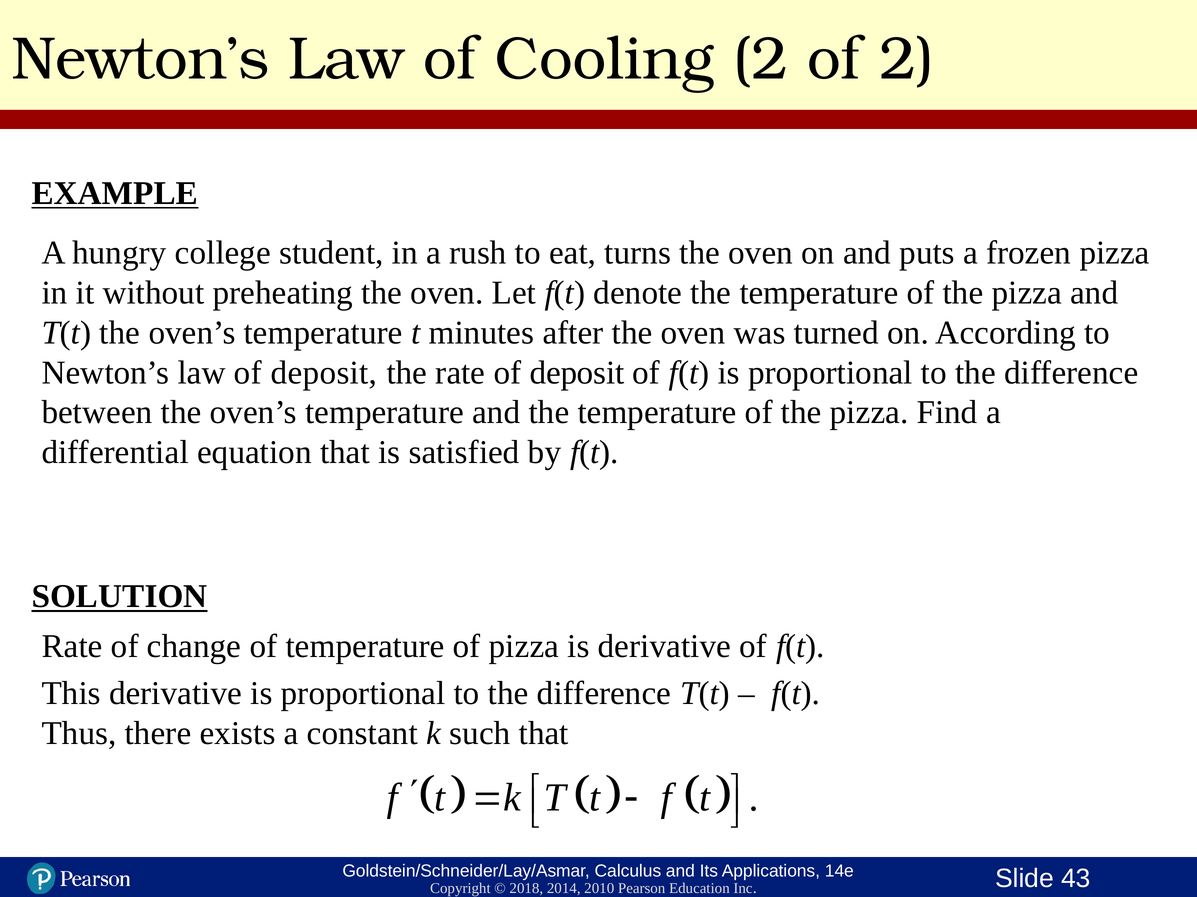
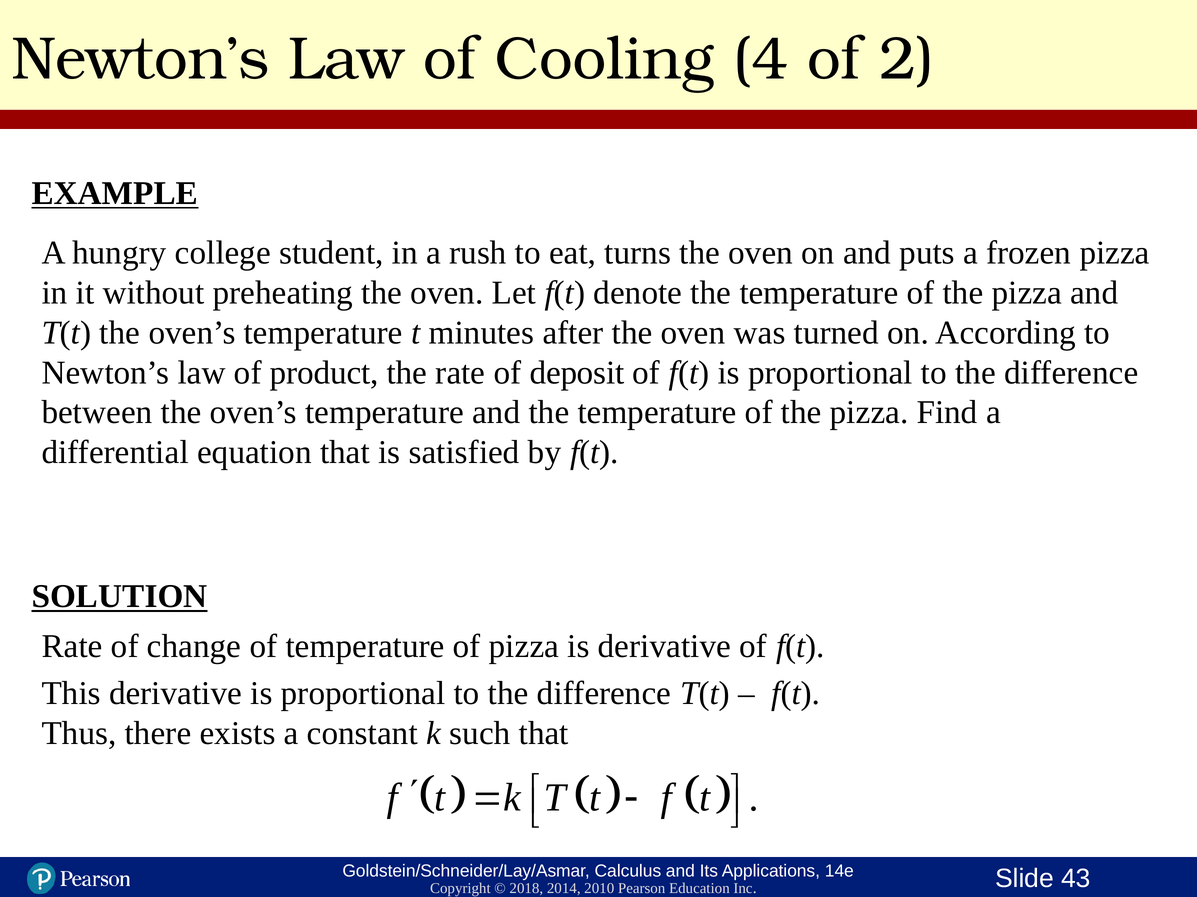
Cooling 2: 2 -> 4 (761, 59)
law of deposit: deposit -> product (324, 373)
